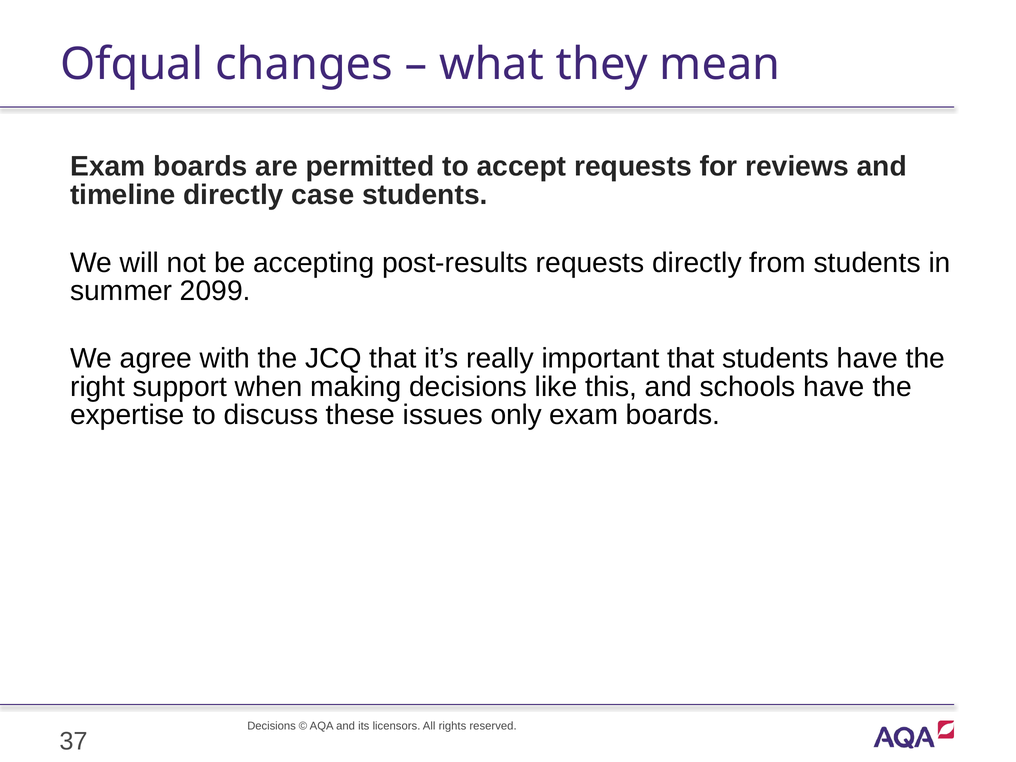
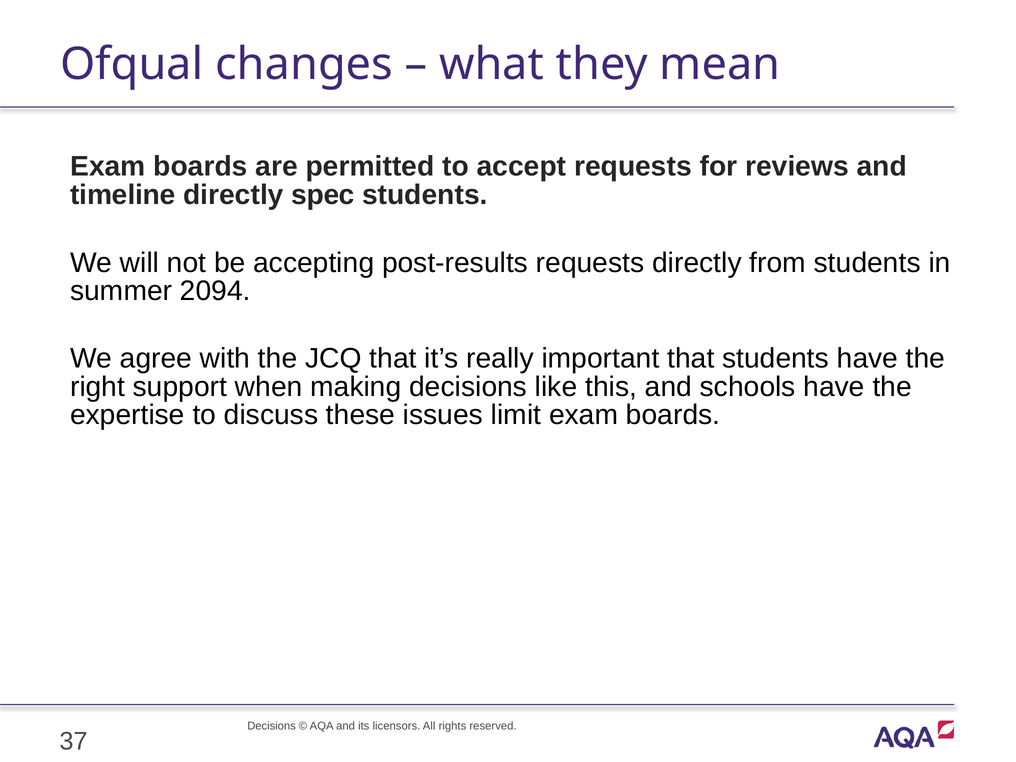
case: case -> spec (323, 195)
2099: 2099 -> 2094 (215, 291)
only: only -> limit (516, 415)
